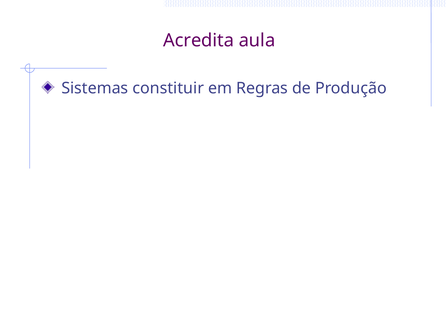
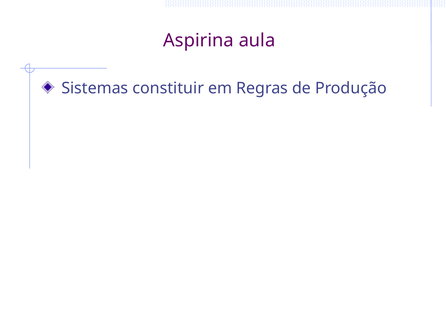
Acredita: Acredita -> Aspirina (199, 40)
